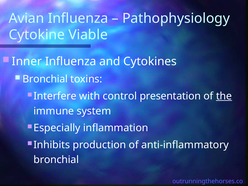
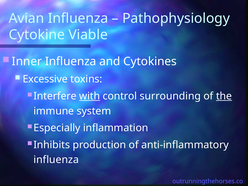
Bronchial: Bronchial -> Excessive (45, 79)
with underline: none -> present (90, 96)
presentation: presentation -> surrounding (170, 96)
bronchial: bronchial -> influenza (56, 160)
